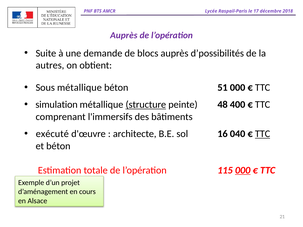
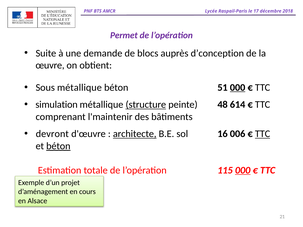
Auprès: Auprès -> Permet (124, 35)
d’possibilités: d’possibilités -> d’conception (217, 53)
autres: autres -> œuvre (50, 65)
000 underline: none -> present (238, 88)
400: 400 -> 614 (238, 105)
l'immersifs: l'immersifs -> l'maintenir (110, 117)
exécuté: exécuté -> devront (52, 134)
architecte underline: none -> present (135, 134)
040: 040 -> 006 (238, 134)
béton underline: none -> present (58, 146)
